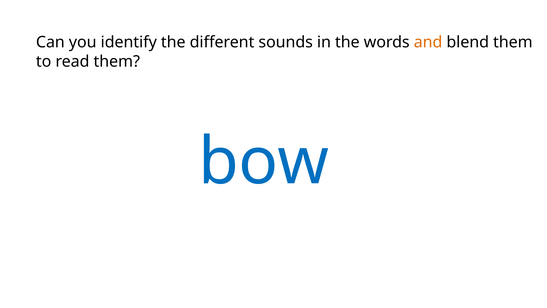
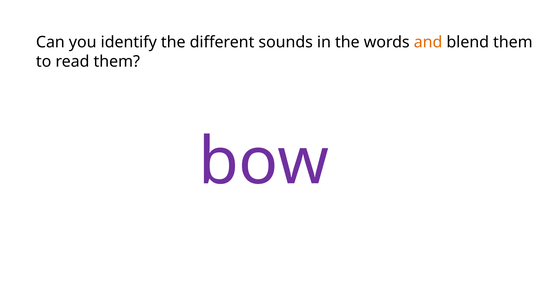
bow colour: blue -> purple (264, 162)
